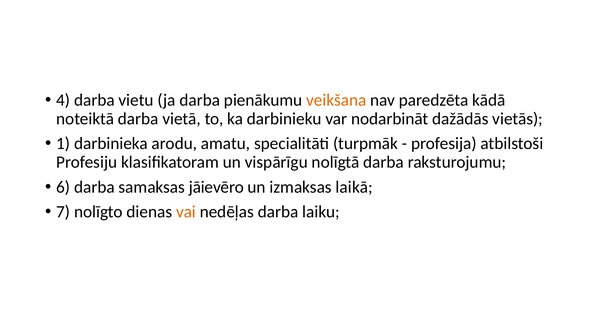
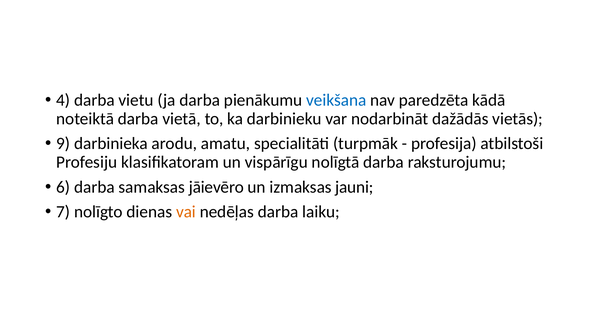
veikšana colour: orange -> blue (336, 100)
1: 1 -> 9 (63, 144)
laikā: laikā -> jauni (354, 187)
